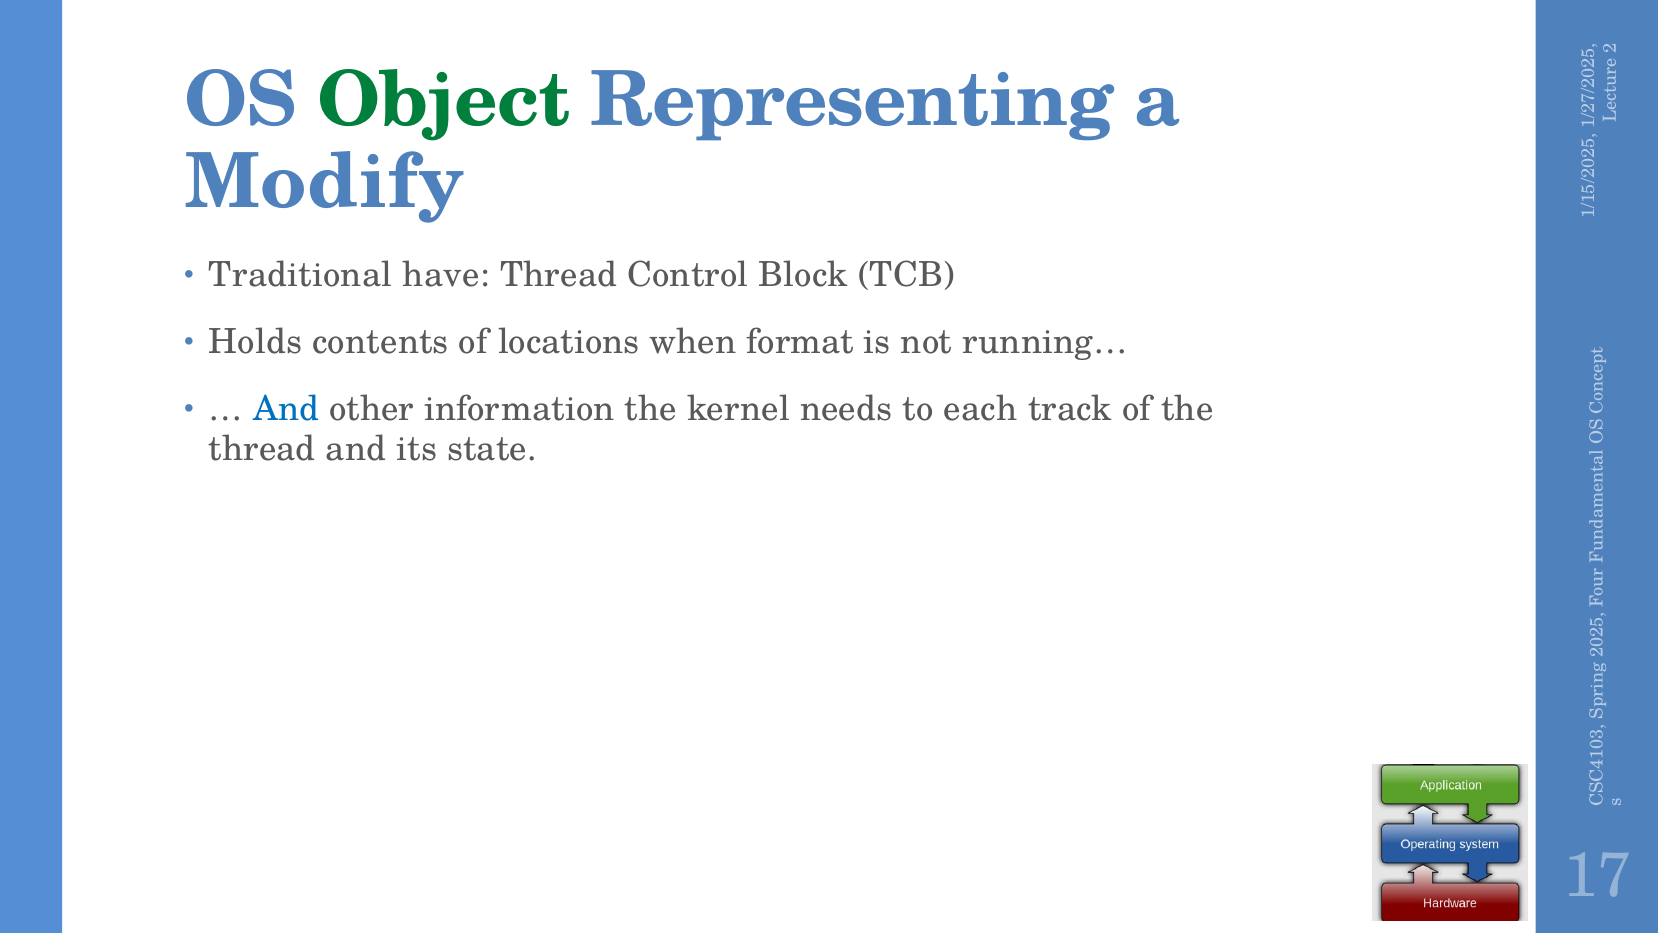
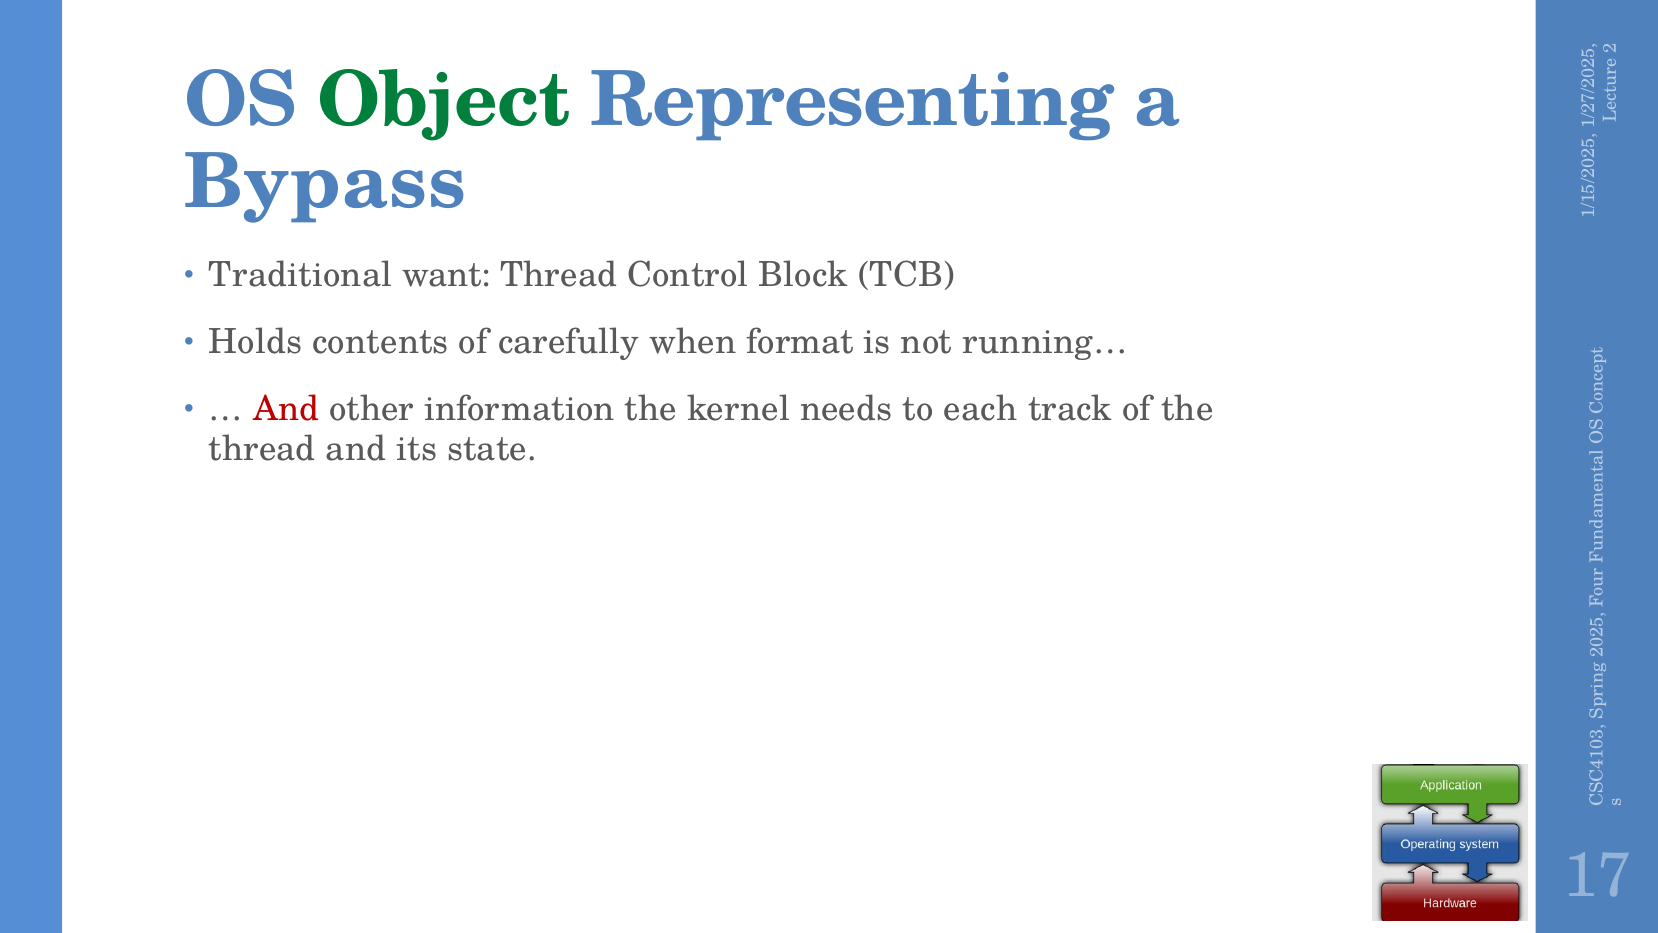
Modify: Modify -> Bypass (325, 182)
have: have -> want (447, 275)
locations: locations -> carefully (569, 342)
And colour: blue -> red (287, 409)
